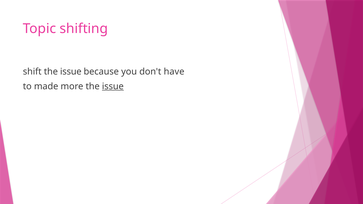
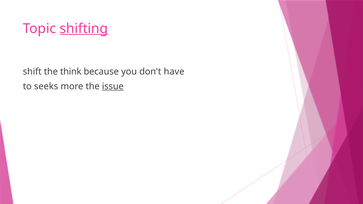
shifting underline: none -> present (84, 29)
shift the issue: issue -> think (71, 72)
made: made -> seeks (46, 86)
